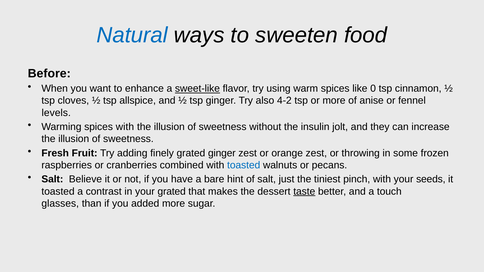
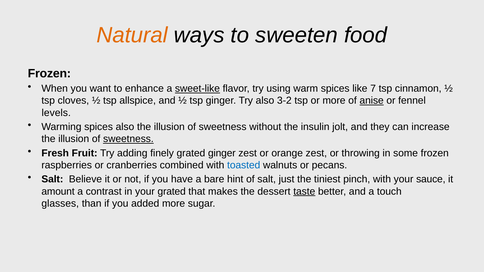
Natural colour: blue -> orange (132, 35)
Before: Before -> Frozen (49, 73)
0: 0 -> 7 (373, 89)
4-2: 4-2 -> 3-2 (284, 101)
anise underline: none -> present (372, 101)
spices with: with -> also (125, 127)
sweetness underline: none -> present (128, 139)
seeds: seeds -> sauce (431, 179)
toasted: toasted -> amount (58, 192)
